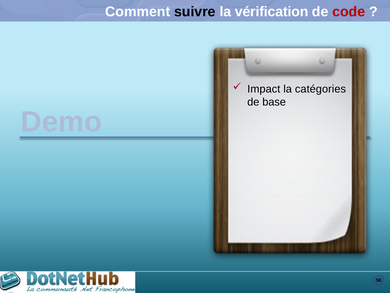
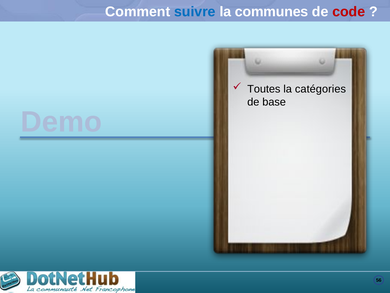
suivre colour: black -> blue (195, 12)
vérification: vérification -> communes (272, 12)
Impact: Impact -> Toutes (264, 89)
